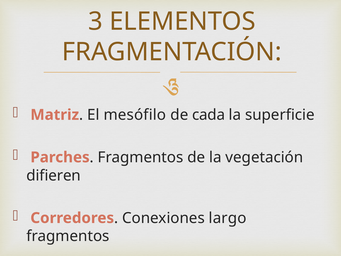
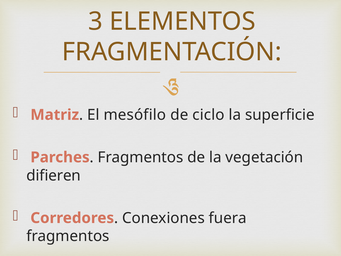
cada: cada -> ciclo (208, 115)
largo: largo -> fuera (228, 218)
